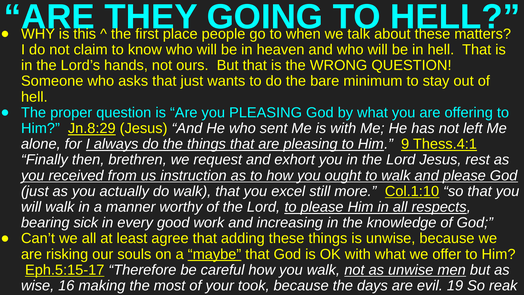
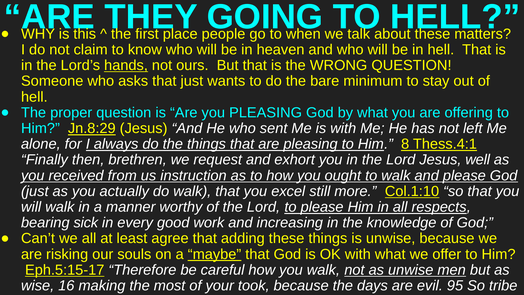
hands underline: none -> present (126, 65)
9: 9 -> 8 (405, 144)
rest: rest -> well (478, 160)
19: 19 -> 95 (455, 285)
reak: reak -> tribe (503, 285)
